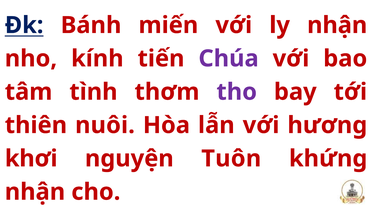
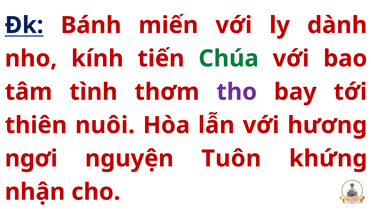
ly nhận: nhận -> dành (337, 25)
Chúa colour: purple -> green (229, 58)
khơi: khơi -> ngơi (31, 158)
